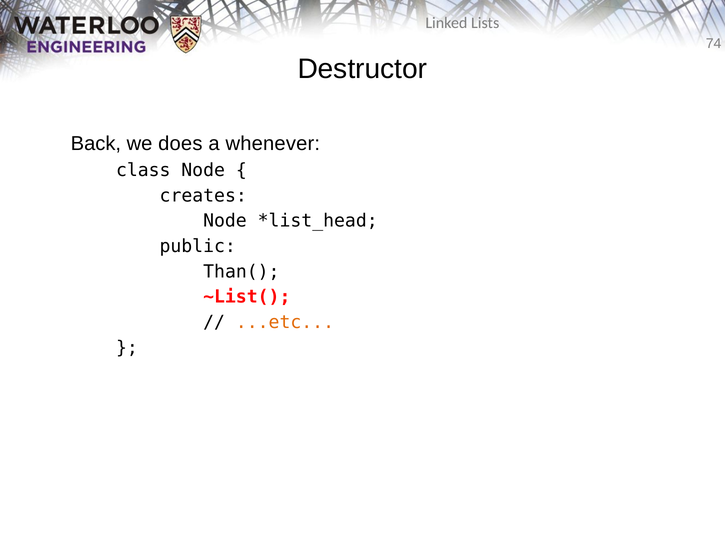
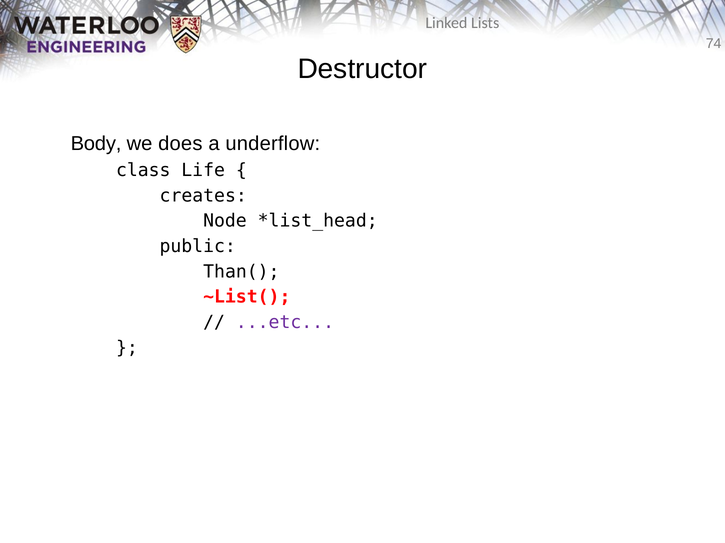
Back: Back -> Body (96, 144)
whenever: whenever -> underflow (273, 144)
class Node: Node -> Life (203, 170)
...etc colour: orange -> purple (285, 323)
